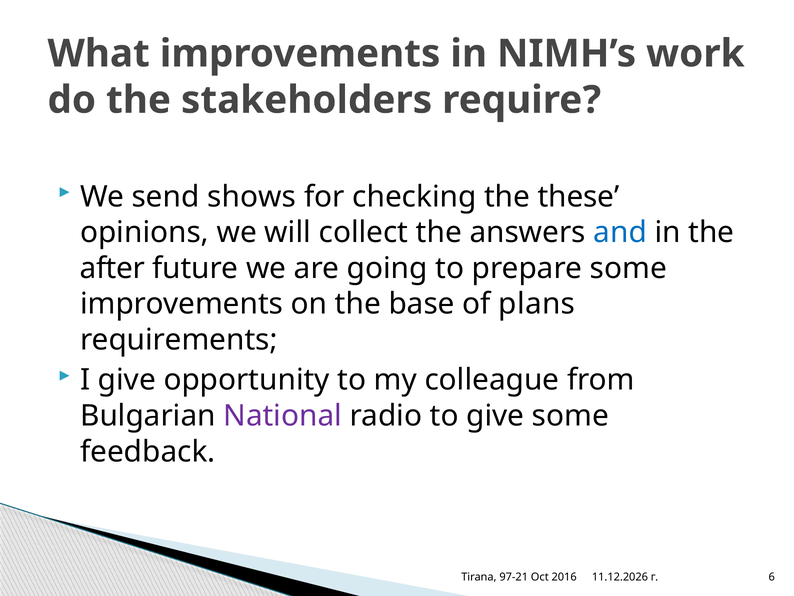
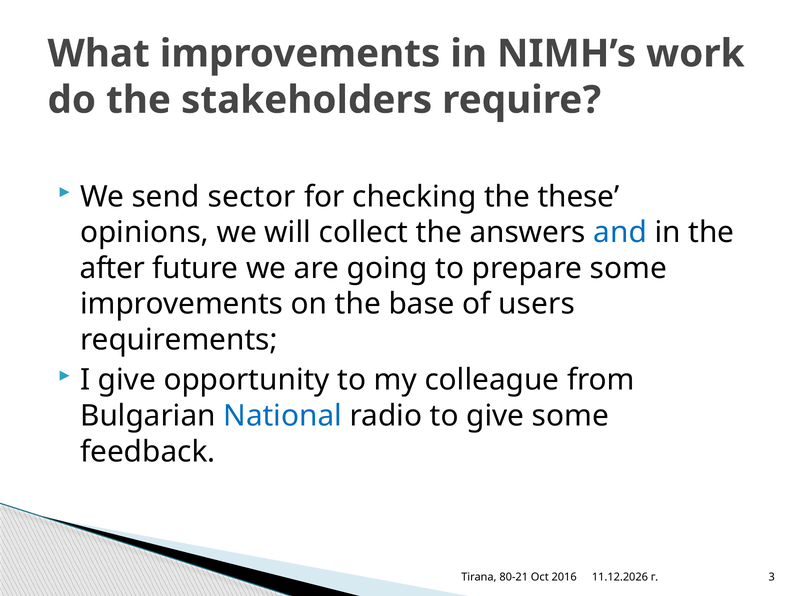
shows: shows -> sector (252, 197)
plans: plans -> users (537, 304)
National colour: purple -> blue (283, 416)
97-21: 97-21 -> 80-21 (514, 577)
6: 6 -> 3 (772, 577)
